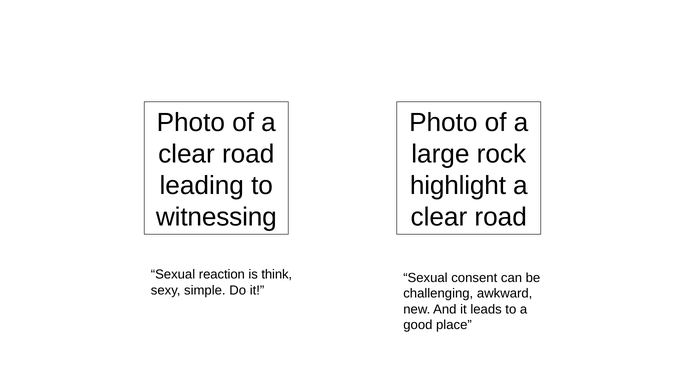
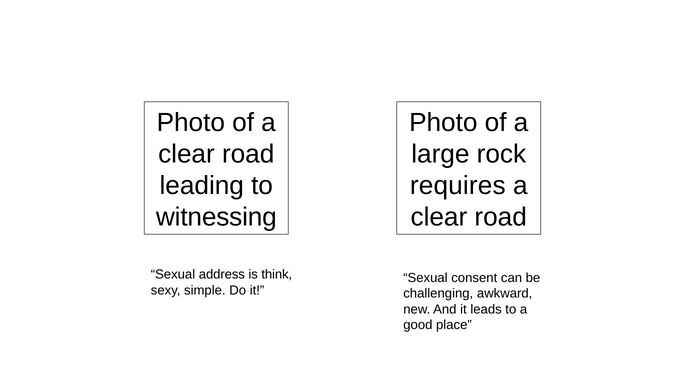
highlight: highlight -> requires (458, 185)
reaction: reaction -> address (222, 275)
